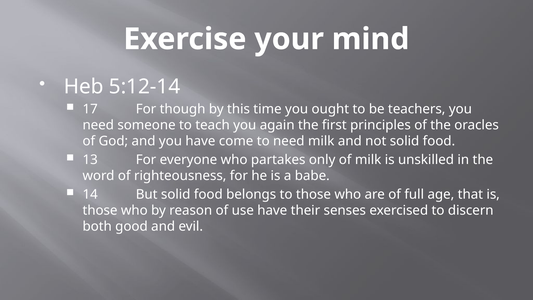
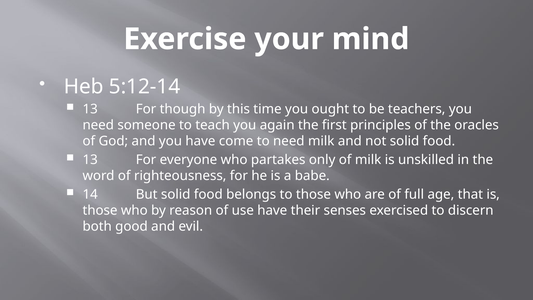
17: 17 -> 13 (90, 109)
